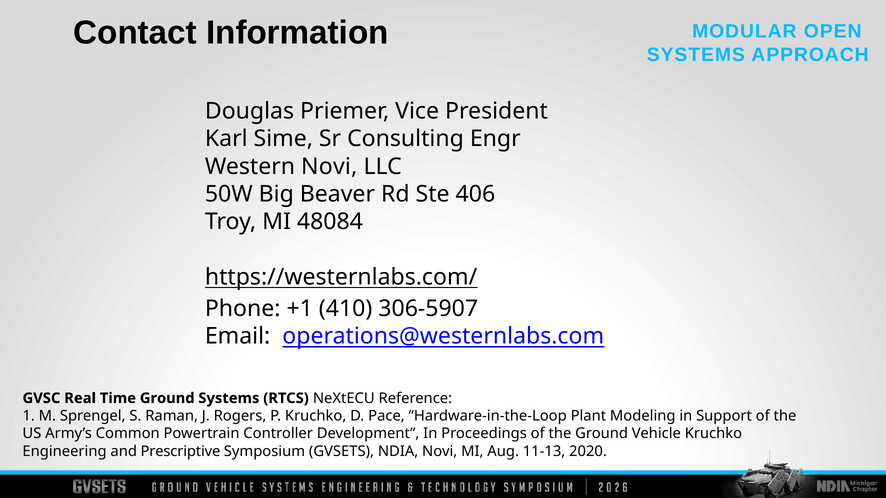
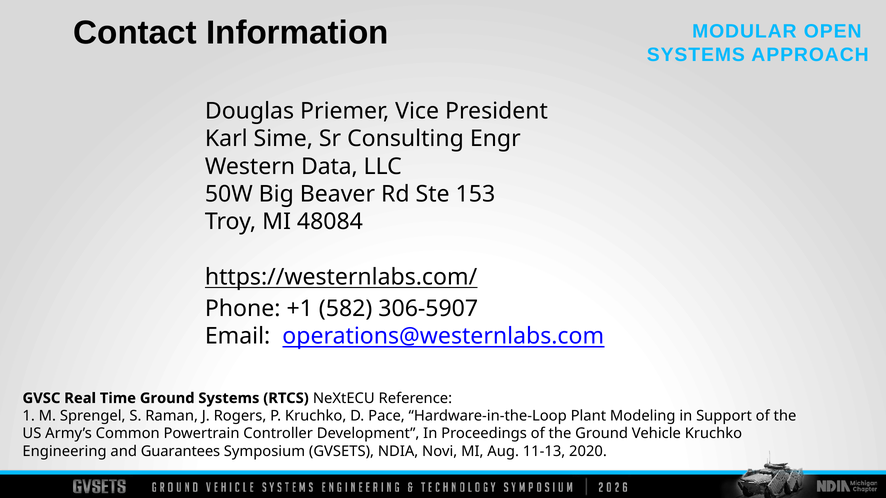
Western Novi: Novi -> Data (329, 167)
406: 406 -> 153 (475, 194)
410: 410 -> 582 (346, 309)
Prescriptive: Prescriptive -> Guarantees (180, 452)
